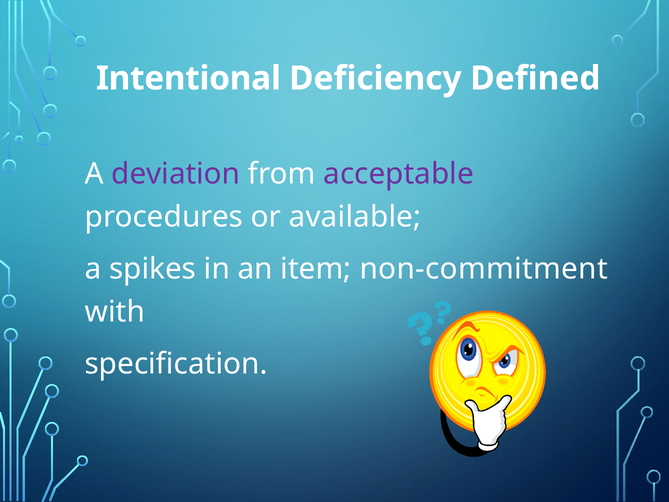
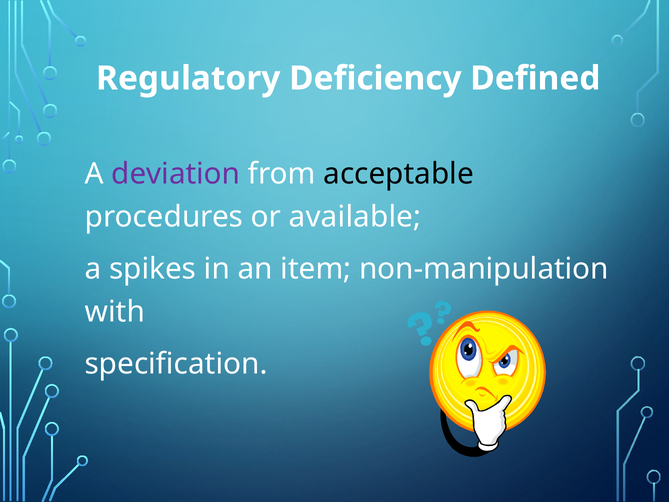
Intentional: Intentional -> Regulatory (188, 78)
acceptable colour: purple -> black (399, 174)
non-commitment: non-commitment -> non-manipulation (484, 269)
